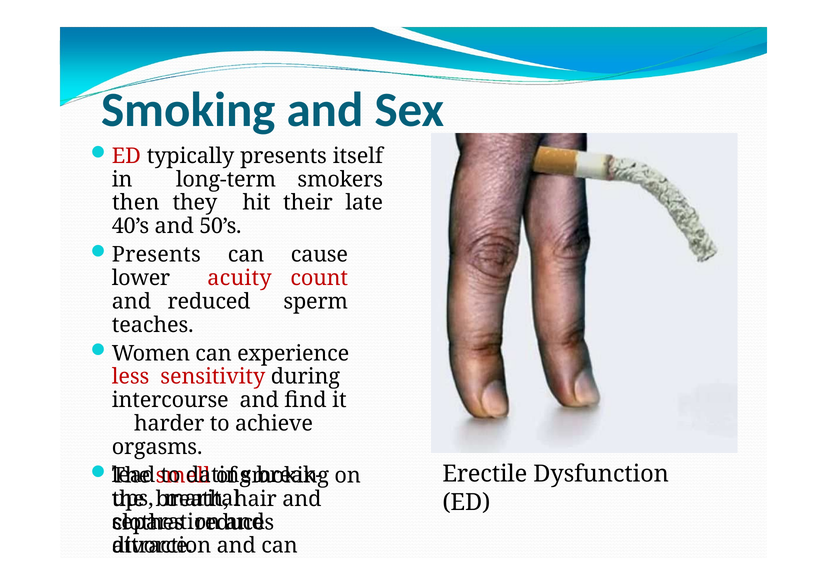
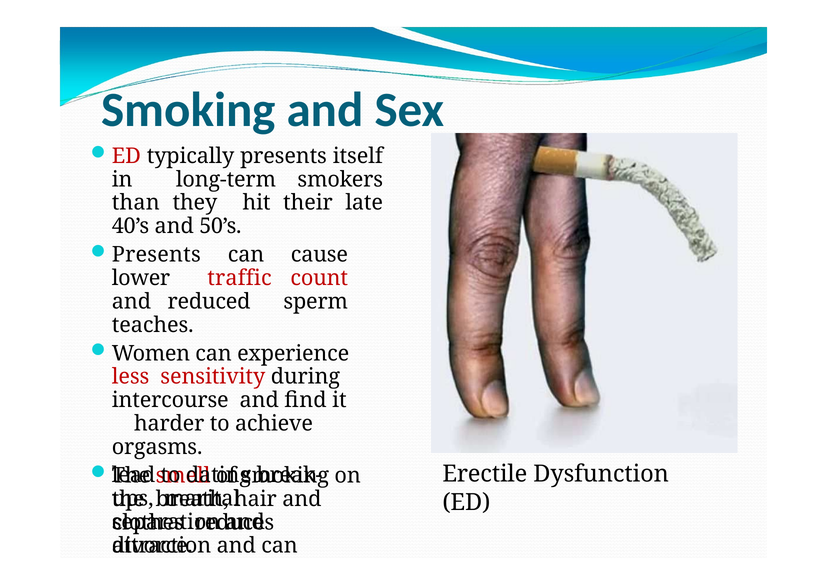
then: then -> than (136, 203)
acuity: acuity -> traffic (239, 278)
